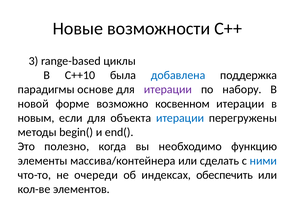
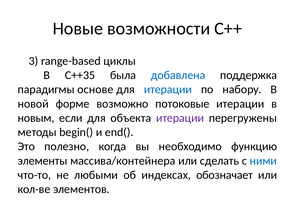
С++10: С++10 -> С++35 (80, 75)
итерации colour: purple -> blue (168, 90)
косвенном: косвенном -> потоковые (182, 104)
итерации colour: blue -> purple (180, 118)
очереди: очереди -> любыми (96, 175)
обеспечить: обеспечить -> обозначает (225, 175)
